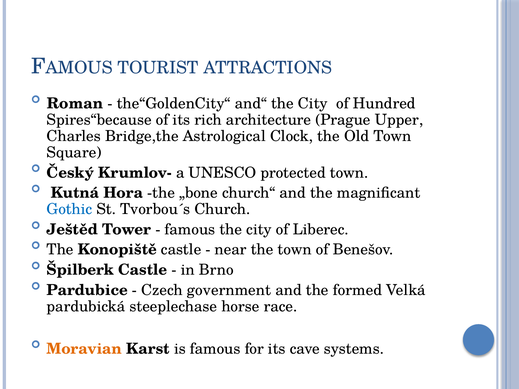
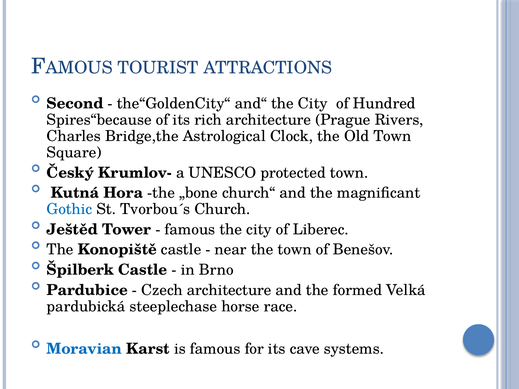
Roman: Roman -> Second (75, 104)
Upper: Upper -> Rivers (399, 120)
Czech government: government -> architecture (229, 290)
Moravian colour: orange -> blue (84, 349)
